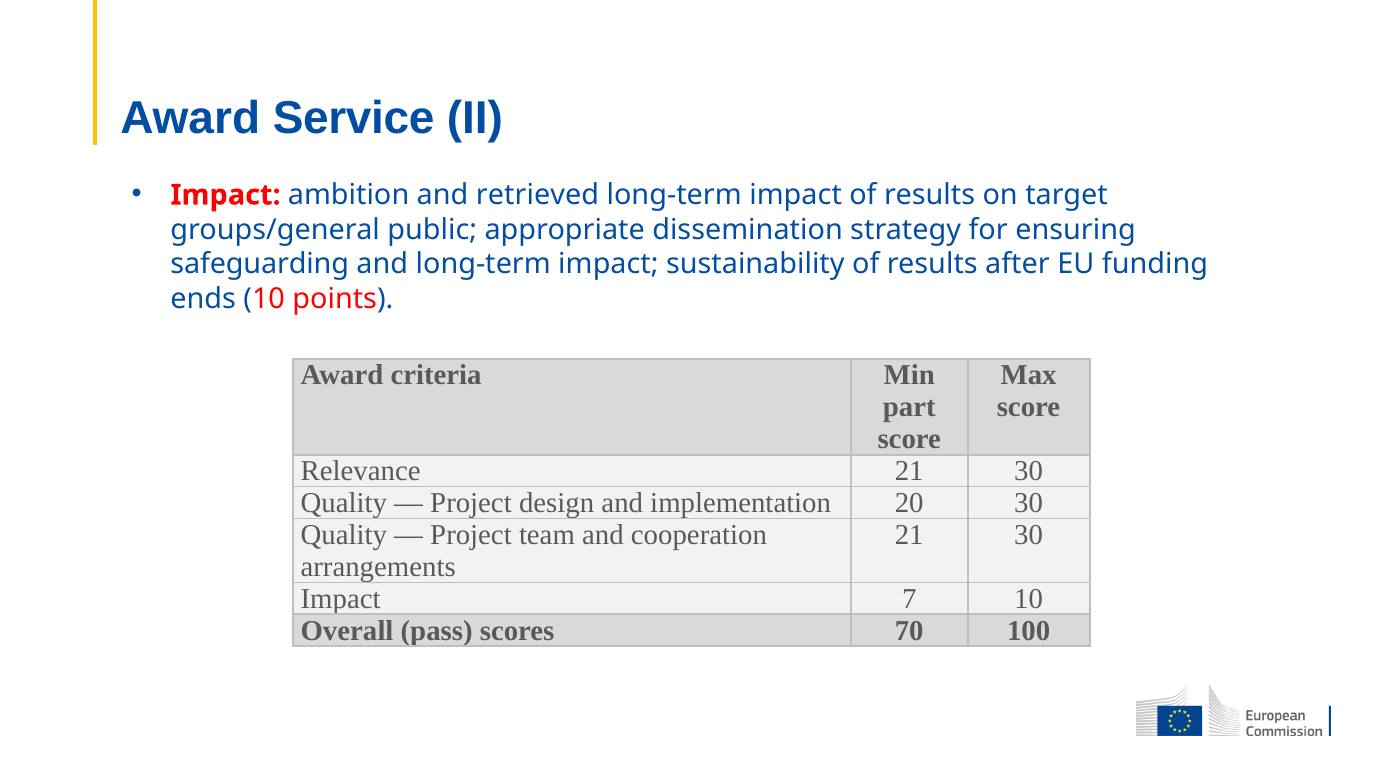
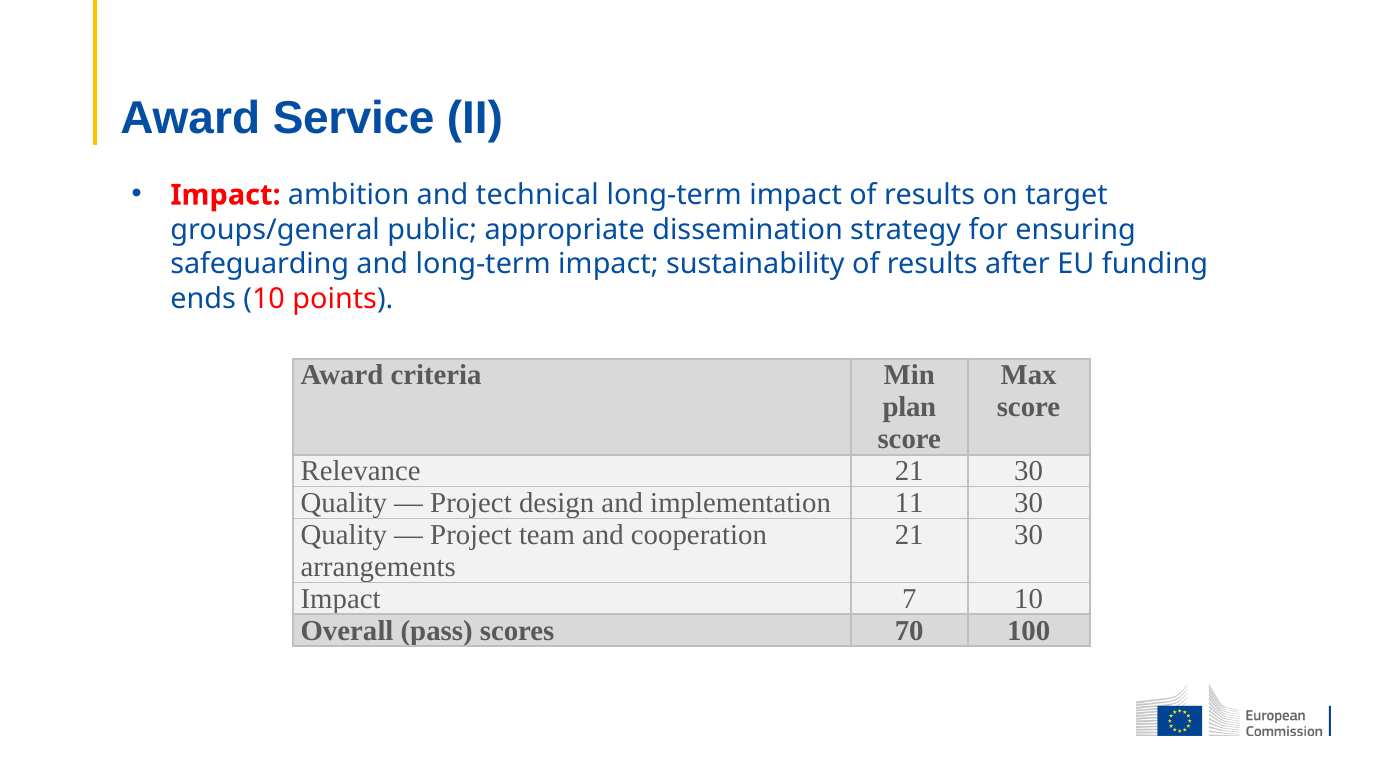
retrieved: retrieved -> technical (537, 195)
part: part -> plan (909, 407)
20: 20 -> 11 (909, 503)
